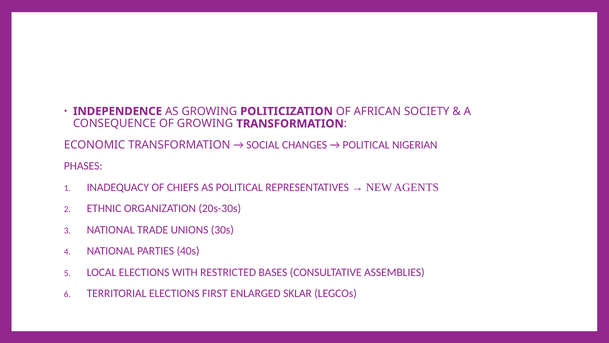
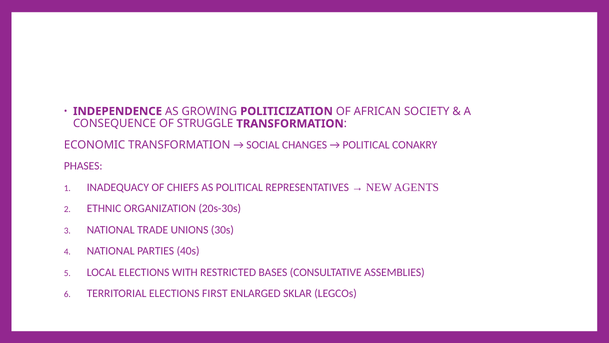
OF GROWING: GROWING -> STRUGGLE (205, 123)
NIGERIAN: NIGERIAN -> CONAKRY (415, 145)
